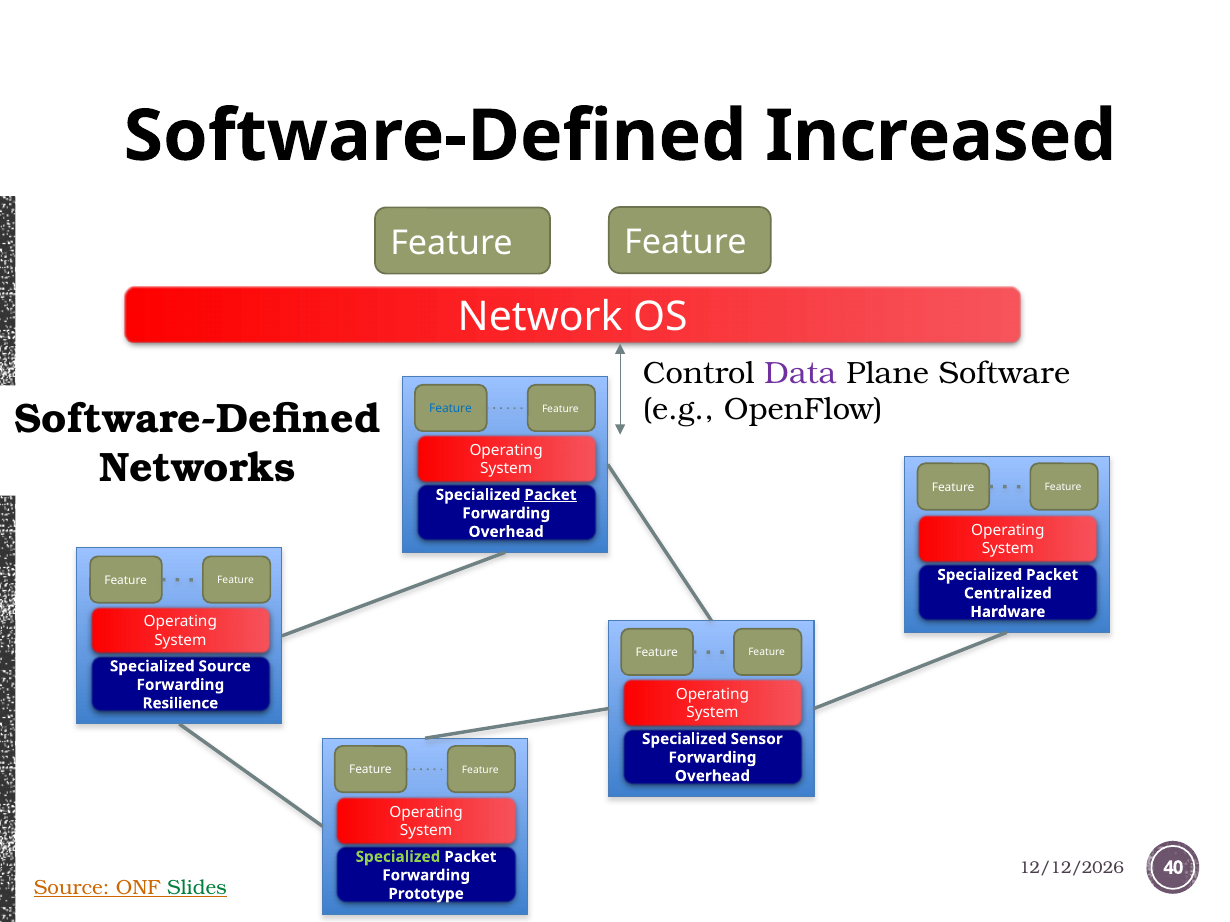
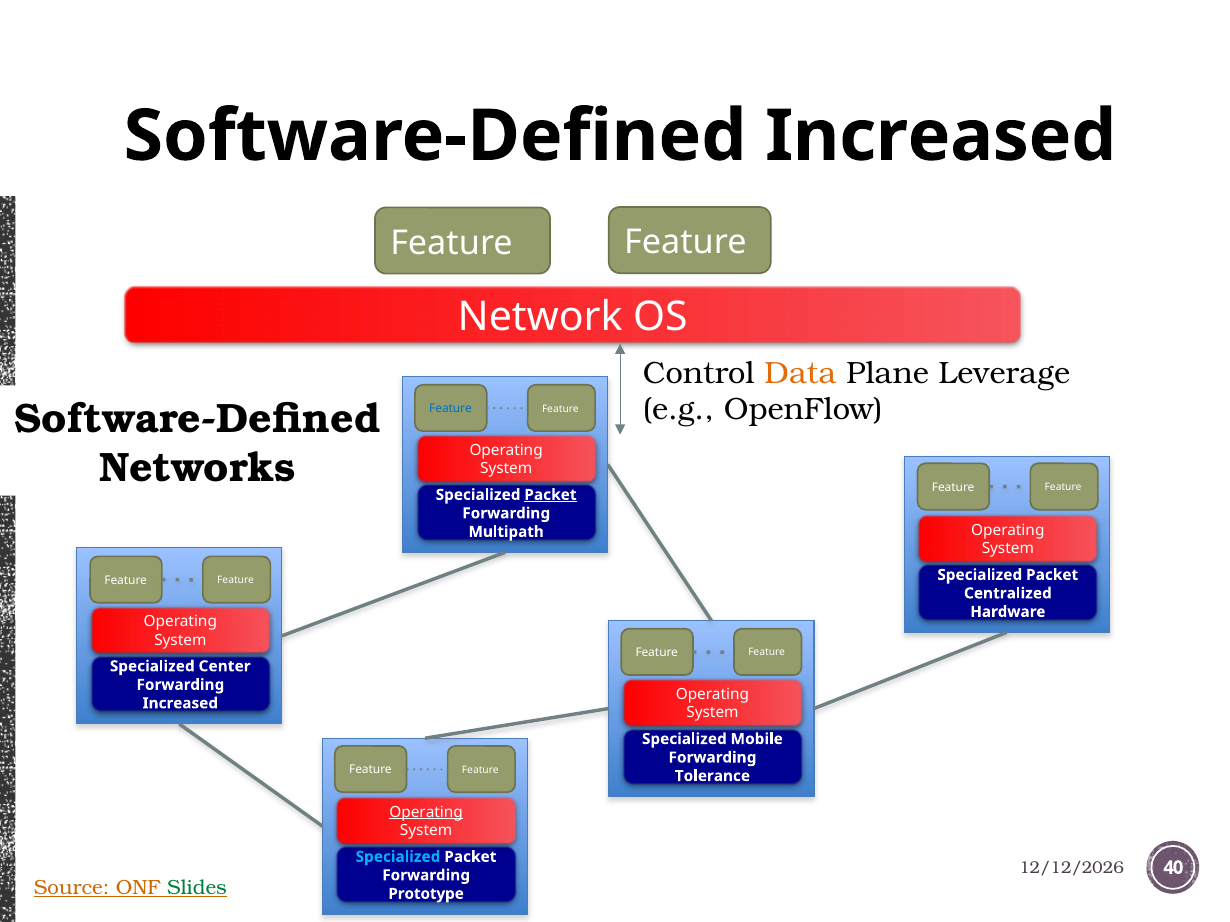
Data colour: purple -> orange (800, 373)
Software: Software -> Leverage (1004, 373)
Overhead: Overhead -> Multipath (506, 532)
Specialized Source: Source -> Center (225, 667)
Resilience: Resilience -> Increased (180, 704)
Sensor: Sensor -> Mobile (757, 739)
Overhead: Overhead -> Tolerance (712, 776)
Operating underline: none -> present (426, 813)
Specialized colour: light green -> light blue (398, 857)
